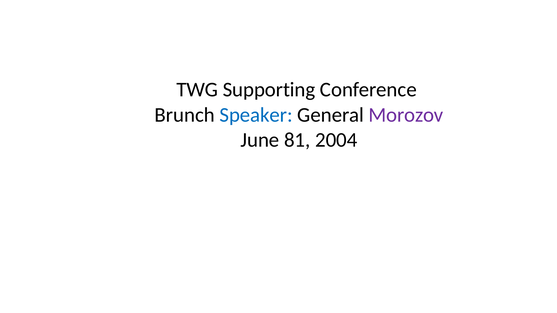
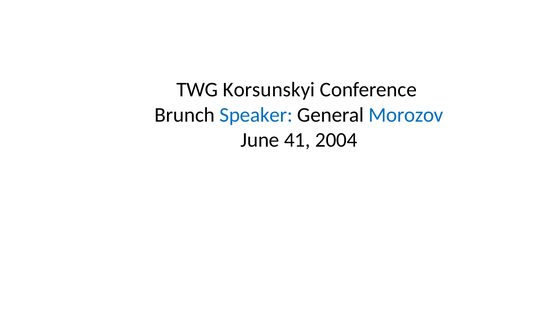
Supporting: Supporting -> Korsunskyi (269, 90)
Morozov colour: purple -> blue (406, 115)
81: 81 -> 41 (297, 140)
